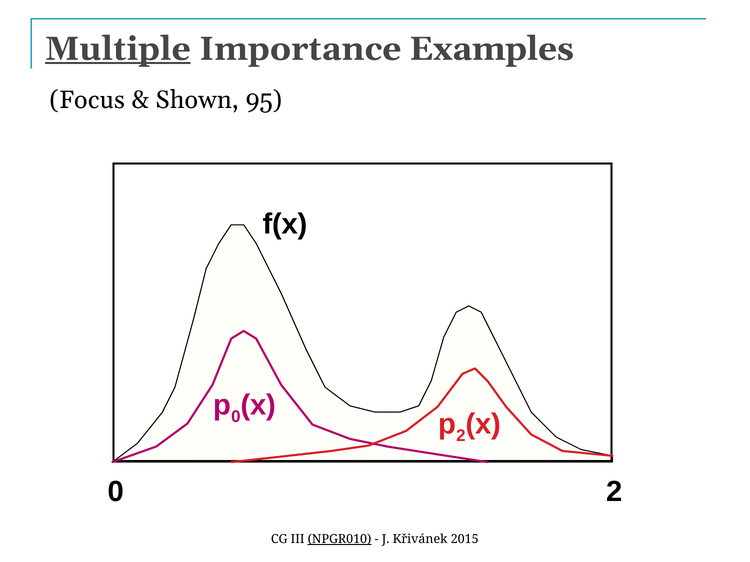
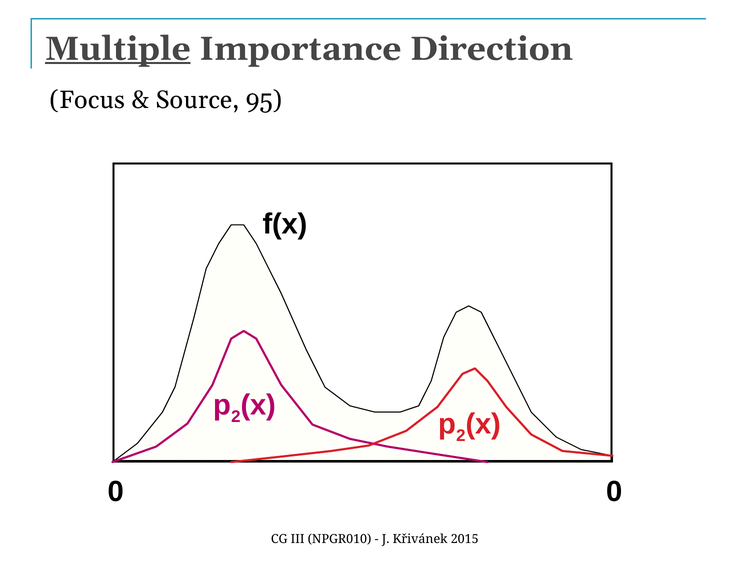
Examples: Examples -> Direction (491, 49)
Shown: Shown -> Source (197, 100)
0: 0 -> 2 (236, 417)
0 2: 2 -> 0 (614, 492)
NPGR010 underline: present -> none (340, 540)
